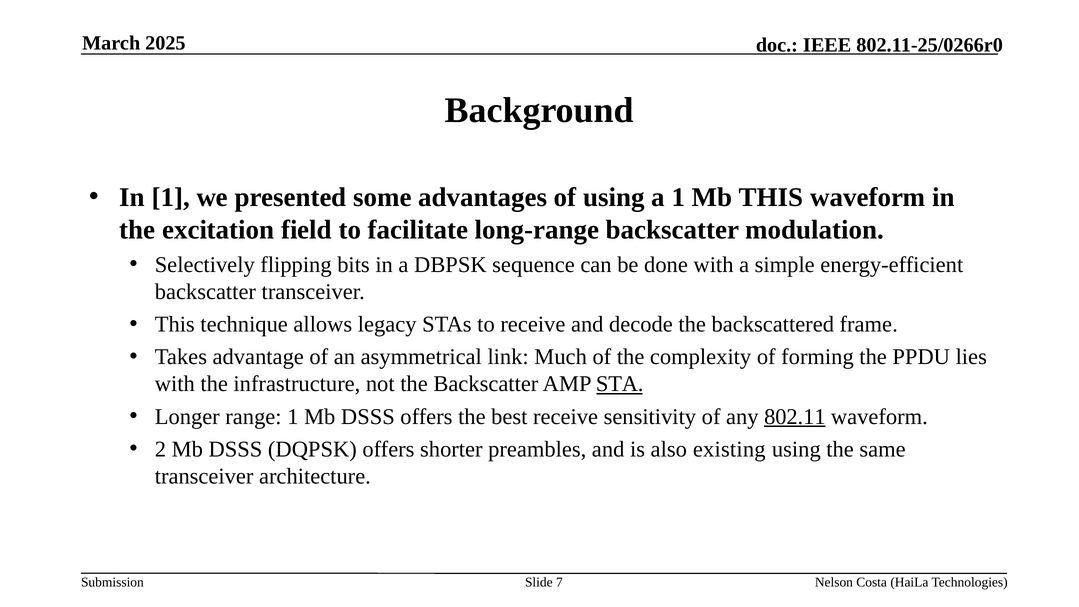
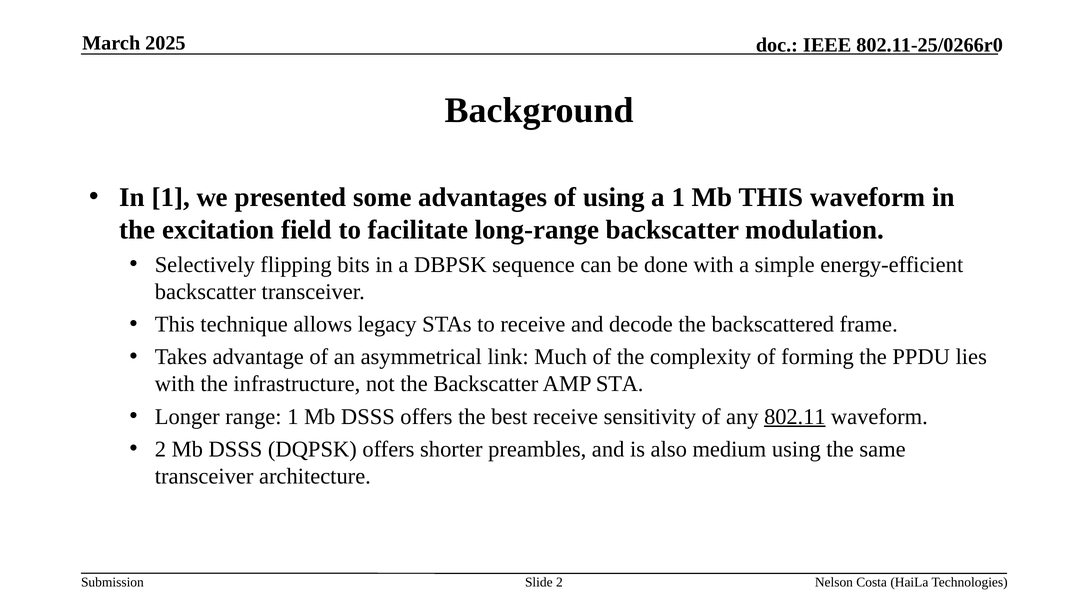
STA underline: present -> none (620, 384)
existing: existing -> medium (729, 449)
Slide 7: 7 -> 2 (559, 582)
